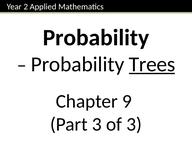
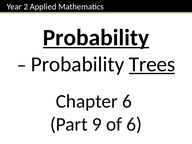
Probability underline: none -> present (96, 38)
Chapter 9: 9 -> 6 (127, 101)
Part 3: 3 -> 9 (97, 124)
of 3: 3 -> 6 (134, 124)
